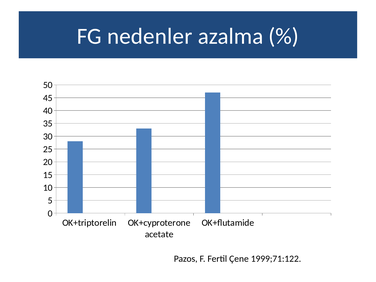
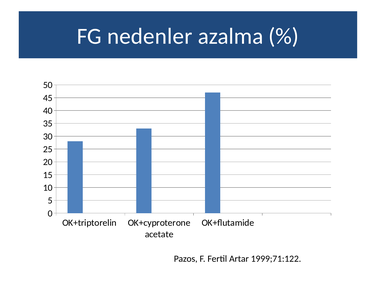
Çene: Çene -> Artar (239, 259)
